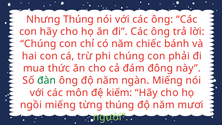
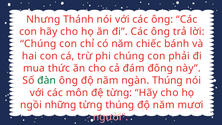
Nhưng Thúng: Thúng -> Thánh (78, 19)
ngàn Miếng: Miếng -> Thúng (167, 80)
đệ kiếm: kiếm -> từng (119, 93)
ngồi miếng: miếng -> những (60, 105)
người colour: light green -> pink (111, 117)
